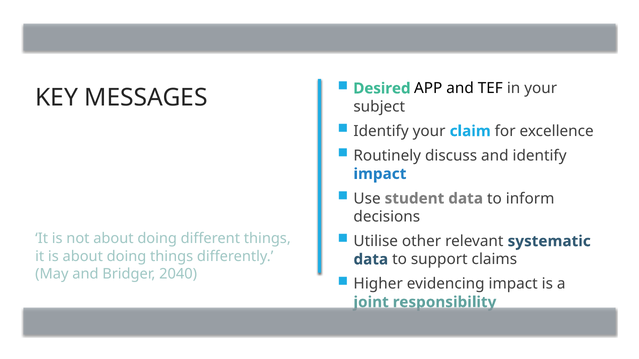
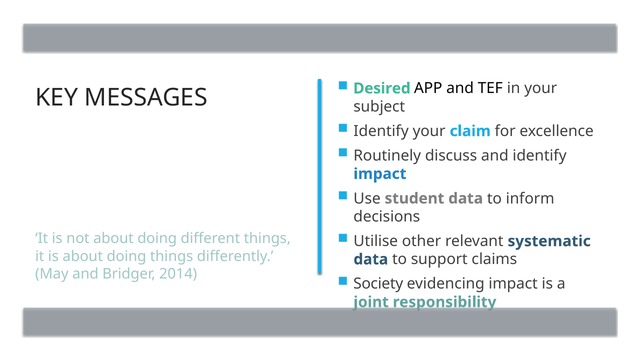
2040: 2040 -> 2014 (178, 274)
Higher: Higher -> Society (378, 284)
